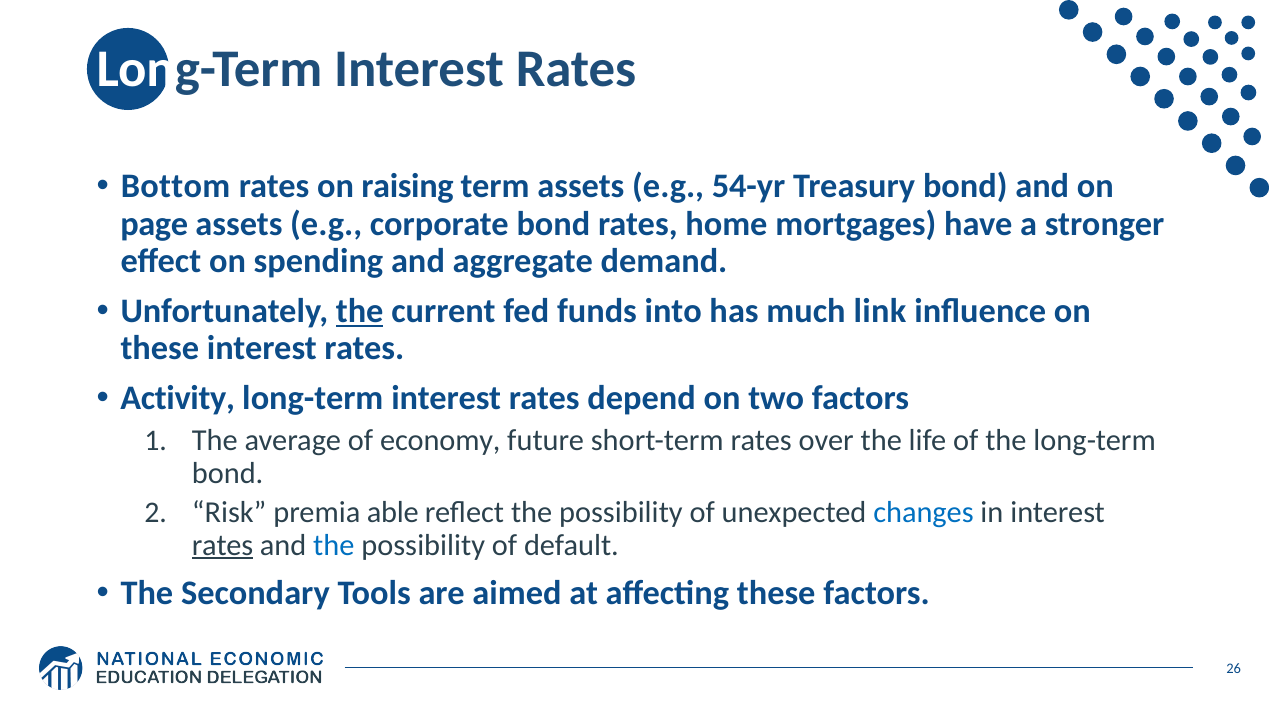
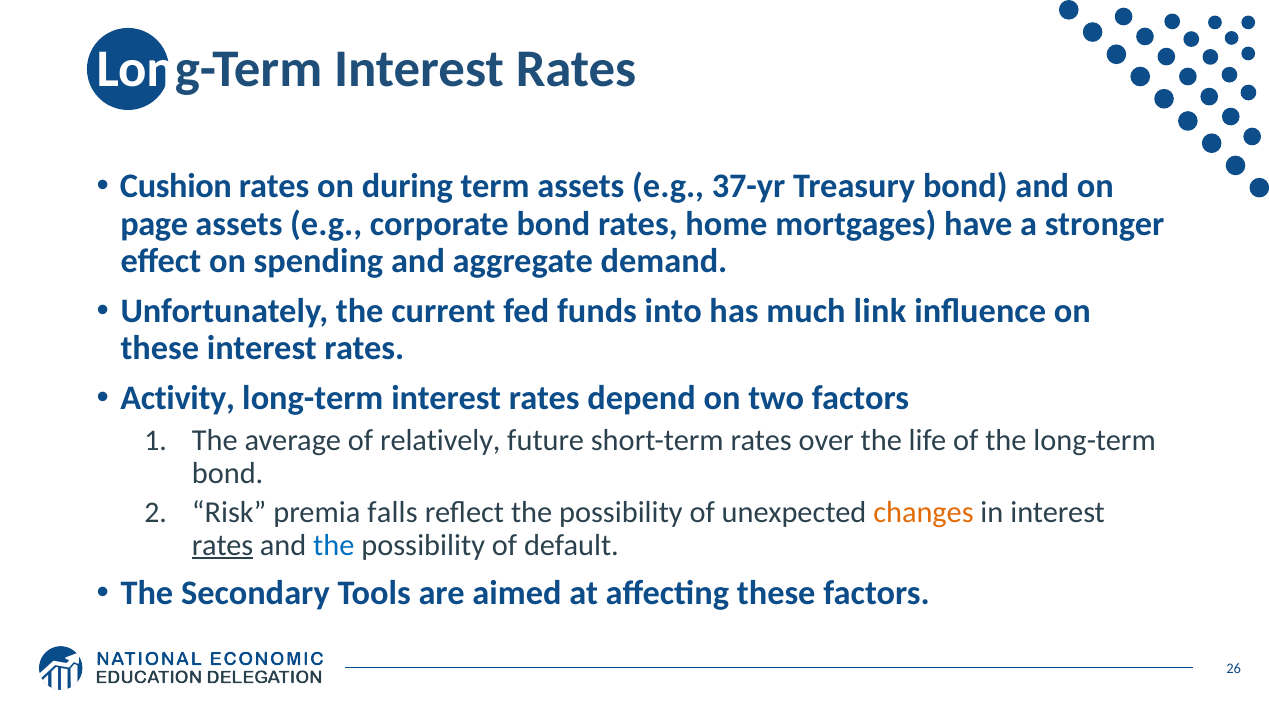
Bottom: Bottom -> Cushion (176, 187)
raising: raising -> during (407, 187)
54-yr: 54-yr -> 37-yr (749, 187)
the underline: present -> none (360, 311)
economy: economy -> relatively (440, 440)
able: able -> falls (393, 512)
changes colour: blue -> orange (924, 512)
